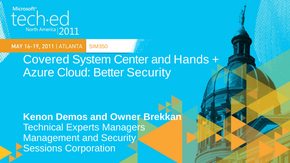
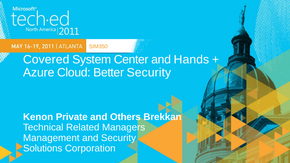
Demos: Demos -> Private (72, 117)
Owner: Owner -> Others (125, 117)
Experts: Experts -> Related (83, 128)
Sessions: Sessions -> Solutions (43, 148)
